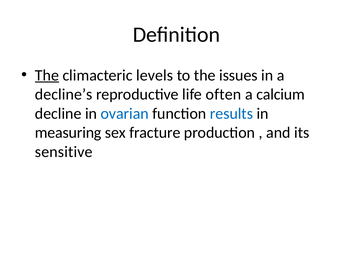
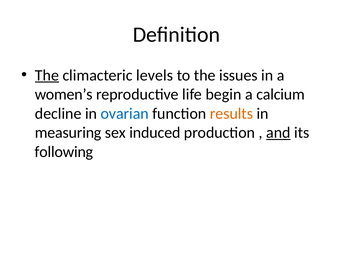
decline’s: decline’s -> women’s (64, 94)
often: often -> begin (224, 94)
results colour: blue -> orange (231, 113)
fracture: fracture -> induced (155, 132)
and underline: none -> present (278, 132)
sensitive: sensitive -> following (64, 151)
